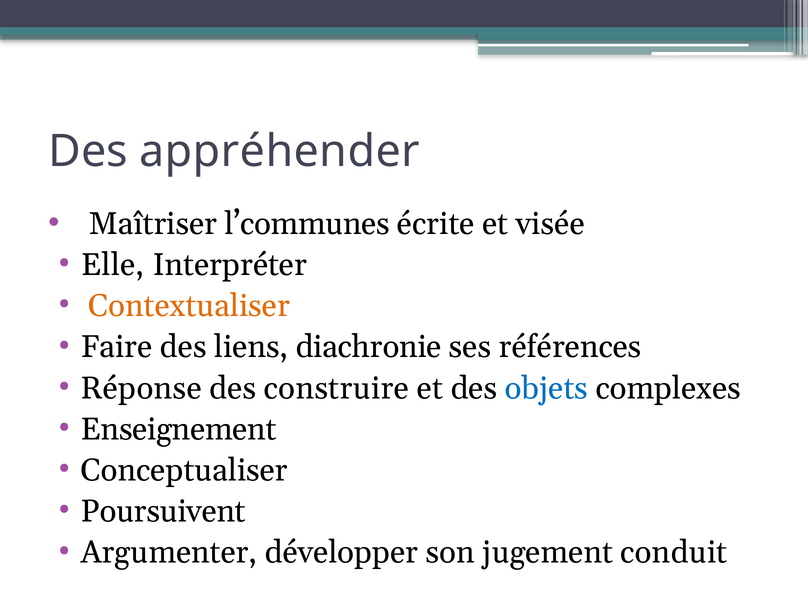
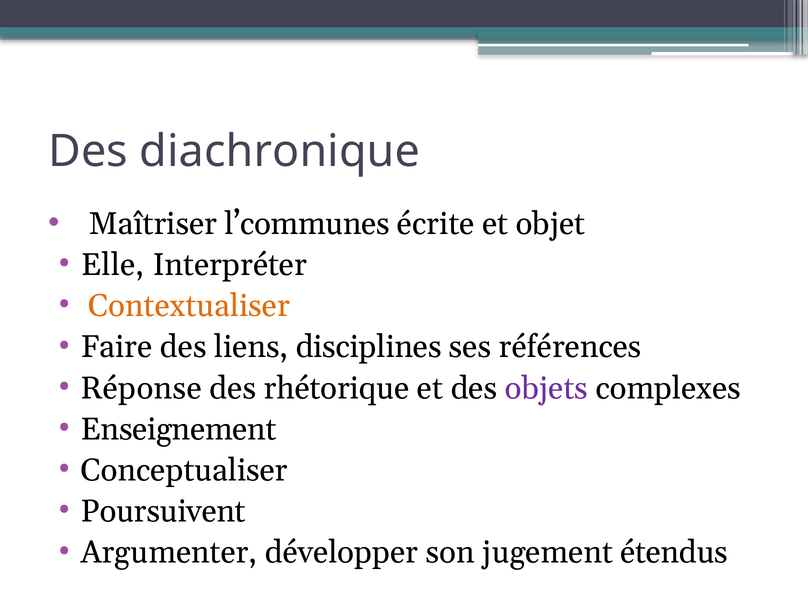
appréhender: appréhender -> diachronique (280, 151)
visée: visée -> objet (550, 224)
diachronie: diachronie -> disciplines (369, 347)
construire: construire -> rhétorique (337, 388)
objets colour: blue -> purple (546, 388)
conduit: conduit -> étendus (674, 553)
